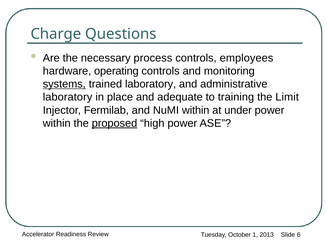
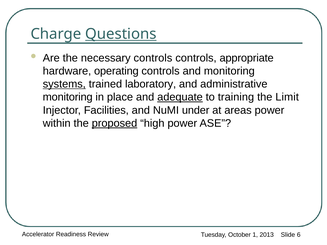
Questions underline: none -> present (121, 34)
necessary process: process -> controls (153, 58)
employees: employees -> appropriate (247, 58)
laboratory: laboratory -> monitoring (68, 97)
adequate underline: none -> present (180, 97)
Fermilab: Fermilab -> Facilities (106, 110)
NuMI within: within -> under (196, 110)
under: under -> areas (238, 110)
